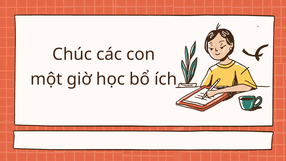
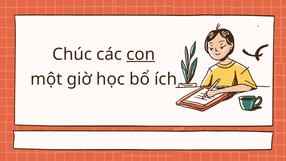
con underline: none -> present (141, 54)
